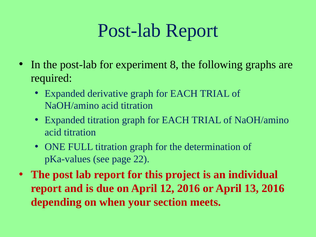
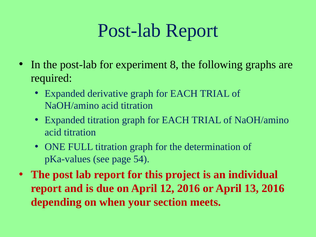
22: 22 -> 54 (141, 159)
